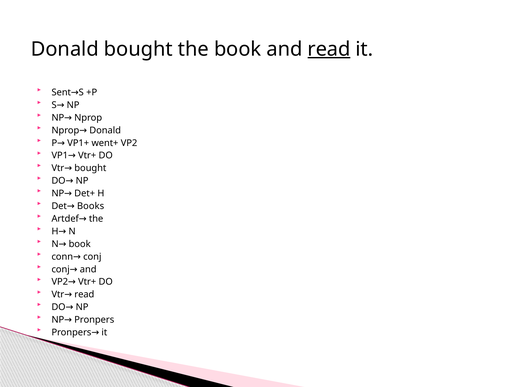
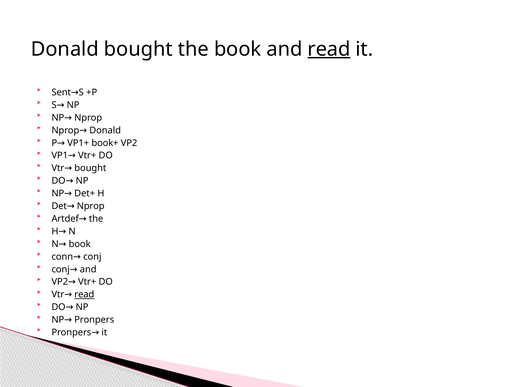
went+: went+ -> book+ (105, 143)
Books: Books -> Nprop (91, 206)
read underline: none -> present (84, 295)
